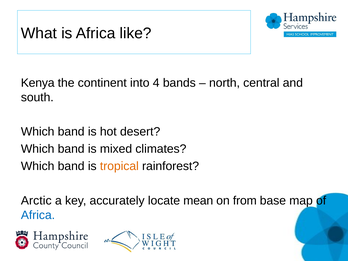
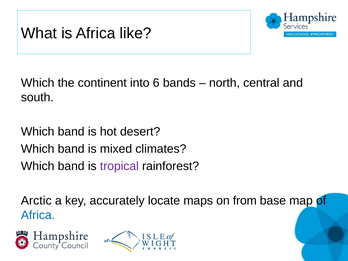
Kenya: Kenya -> Which (38, 83)
4: 4 -> 6 (156, 83)
tropical colour: orange -> purple (119, 166)
mean: mean -> maps (198, 201)
